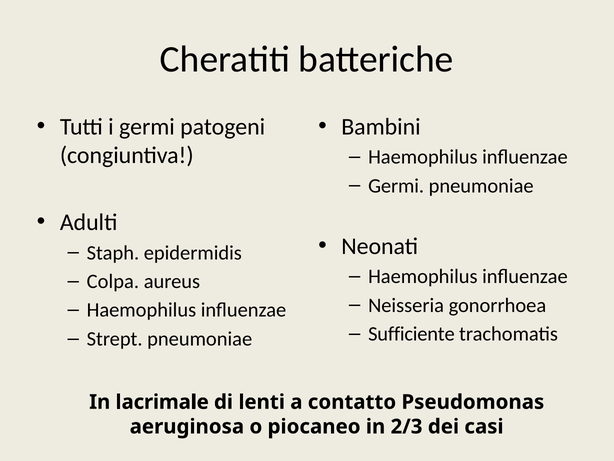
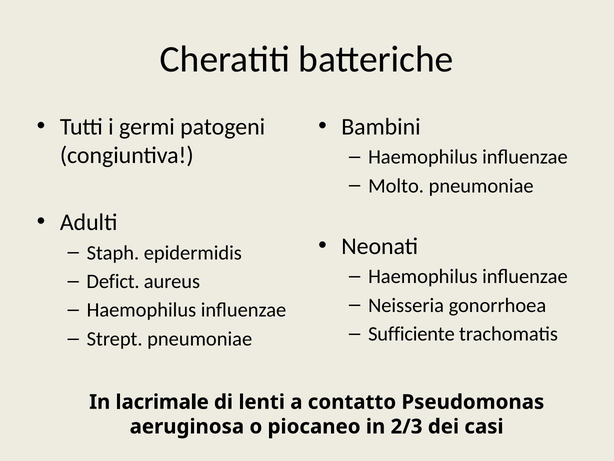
Germi: Germi -> Molto (396, 186)
Colpa: Colpa -> Defict (113, 281)
